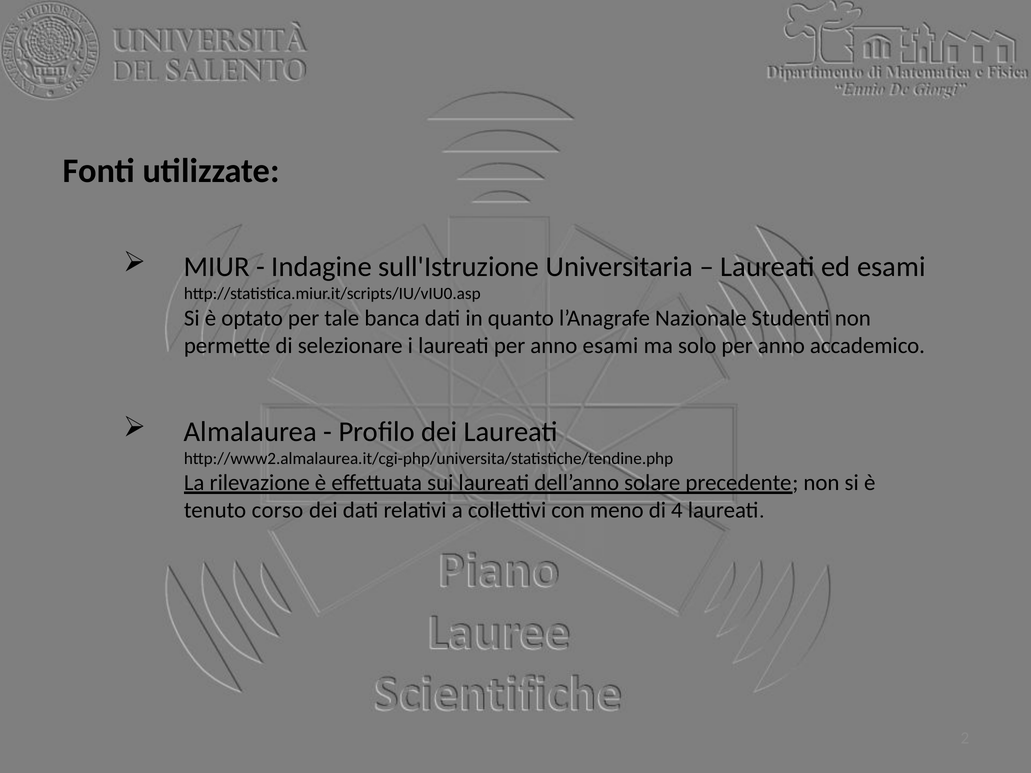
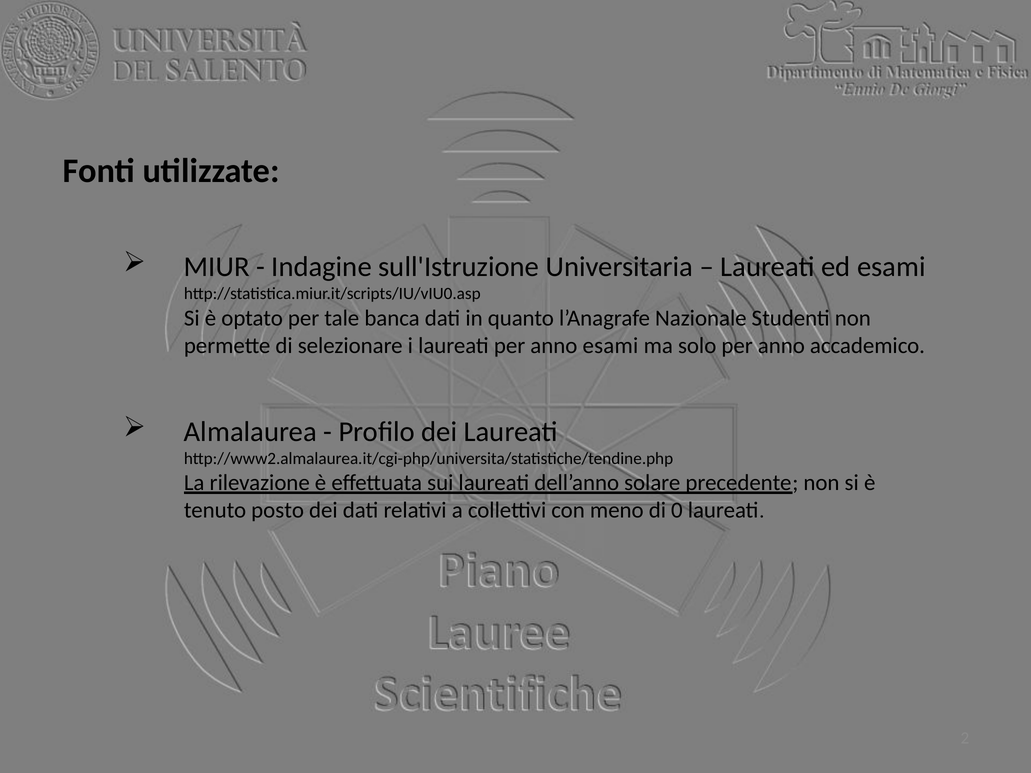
corso: corso -> posto (278, 511)
4: 4 -> 0 (677, 511)
